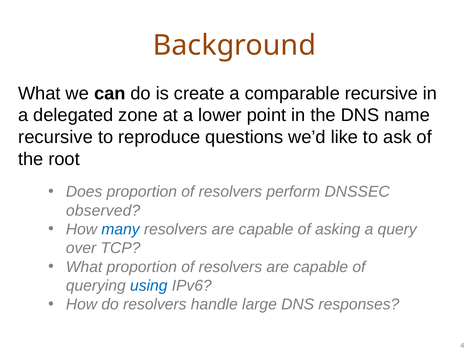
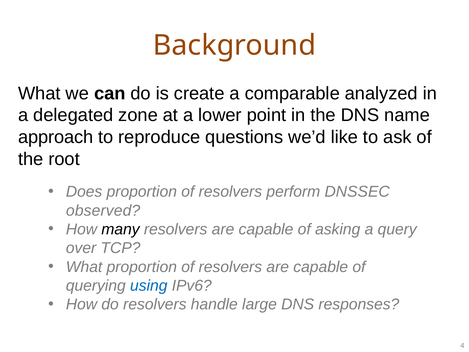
comparable recursive: recursive -> analyzed (381, 93)
recursive: recursive -> approach (56, 137)
many colour: blue -> black (121, 229)
